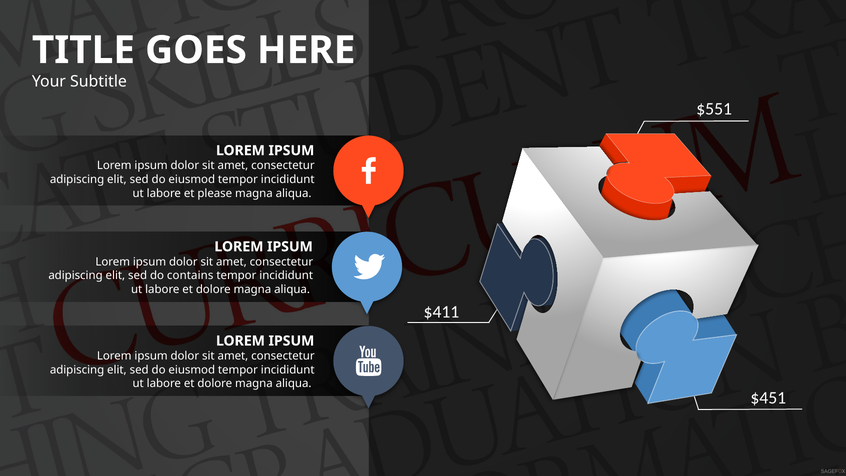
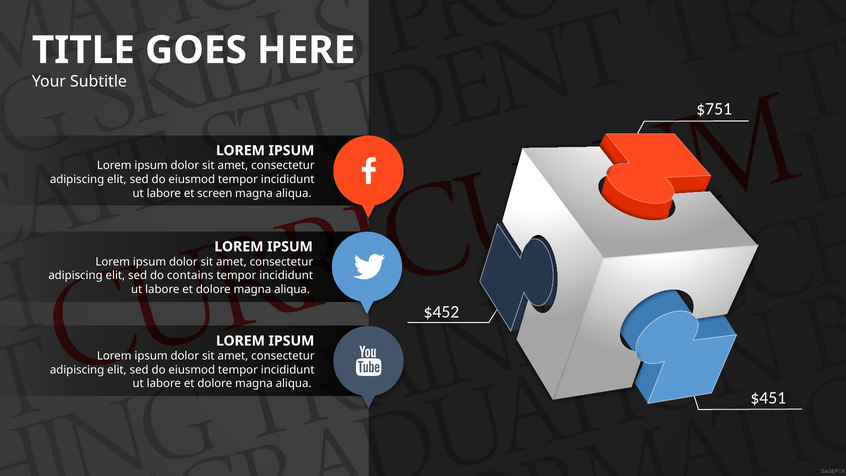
$551: $551 -> $751 (714, 109)
please: please -> screen (215, 193)
$411: $411 -> $452 (441, 312)
